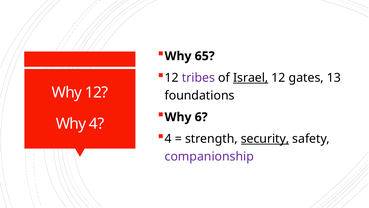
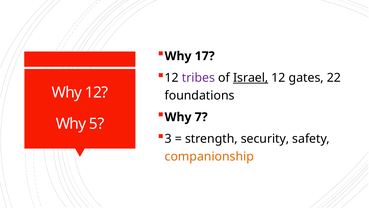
65: 65 -> 17 (205, 56)
13: 13 -> 22 (334, 78)
6: 6 -> 7 (201, 117)
Why 4: 4 -> 5 (97, 124)
4: 4 -> 3 (168, 138)
security underline: present -> none (265, 138)
companionship colour: purple -> orange (209, 156)
